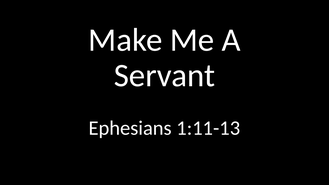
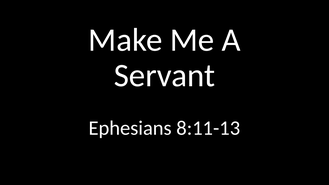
1:11-13: 1:11-13 -> 8:11-13 (208, 128)
